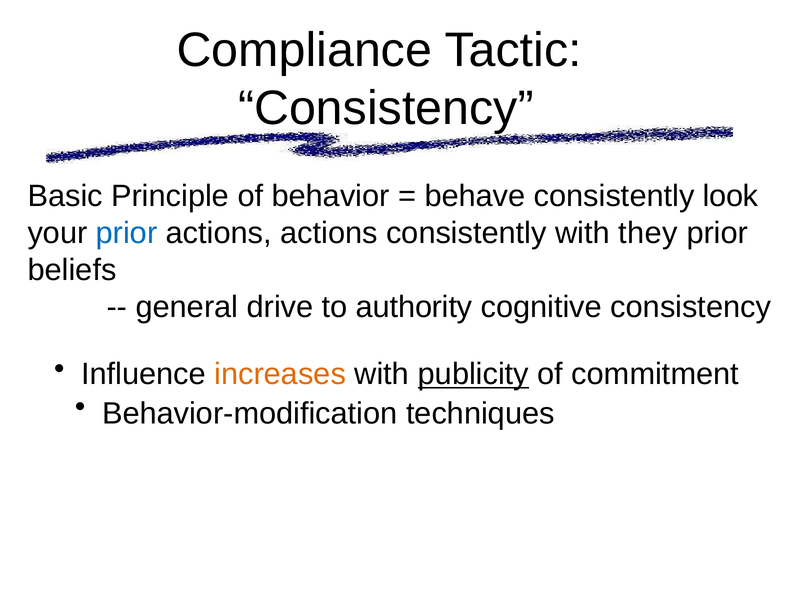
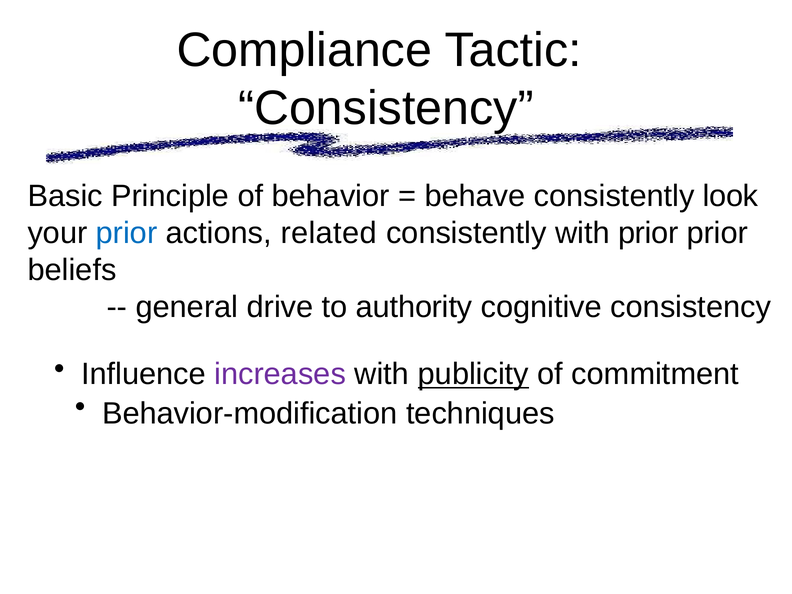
actions actions: actions -> related (329, 233)
with they: they -> prior (648, 233)
increases colour: orange -> purple (280, 374)
